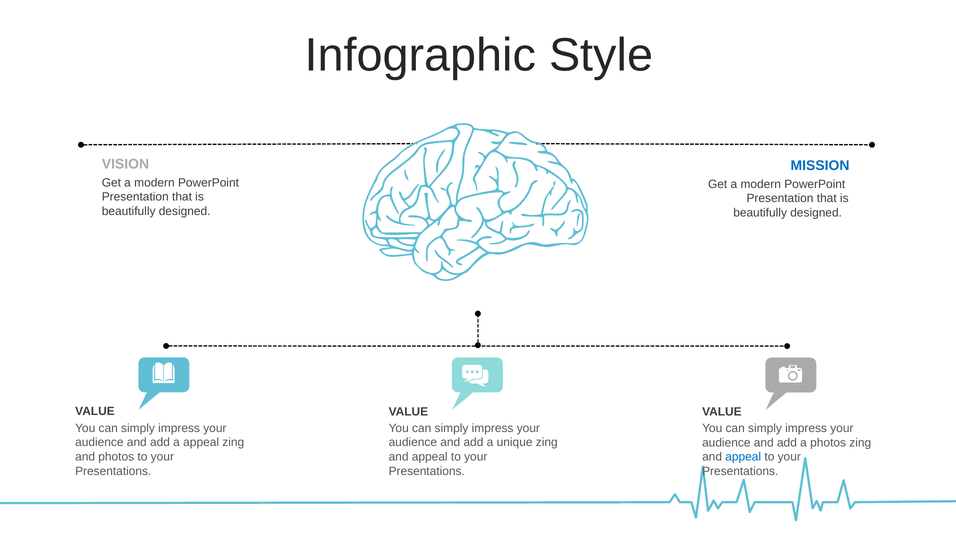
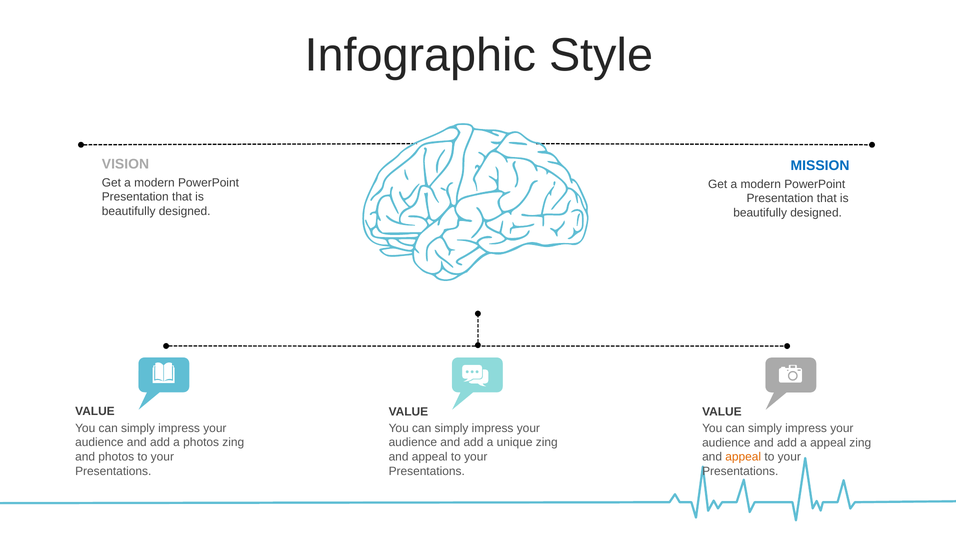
a appeal: appeal -> photos (201, 442)
a photos: photos -> appeal (828, 442)
appeal colour: blue -> orange (743, 457)
